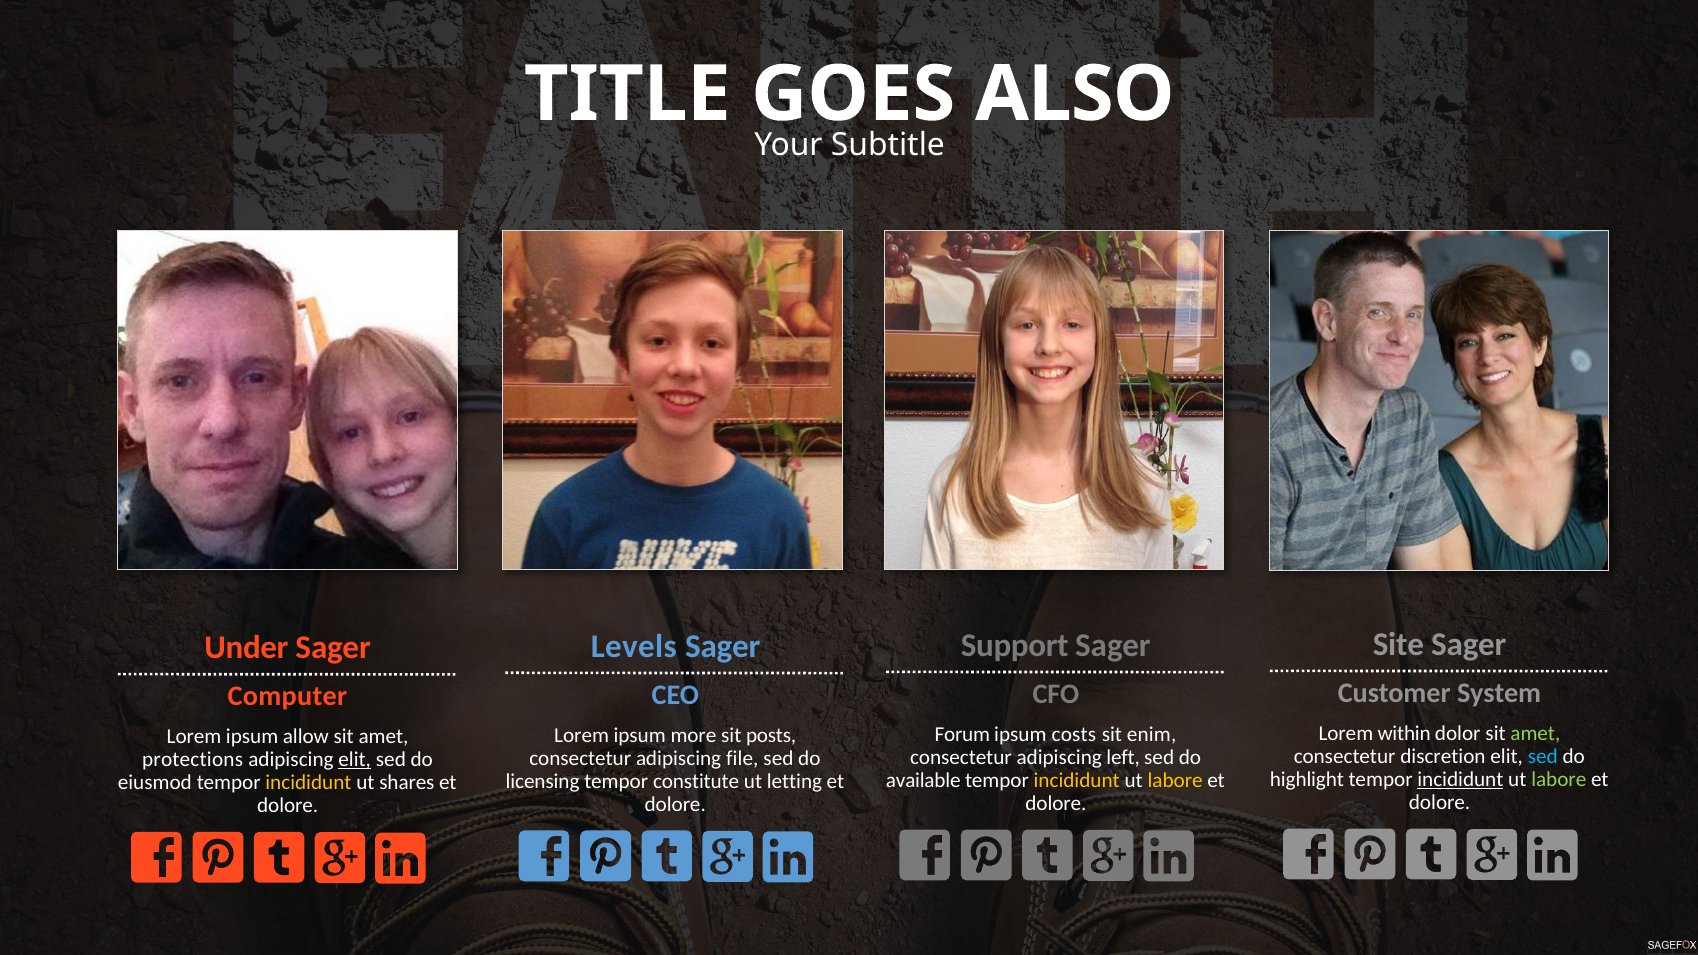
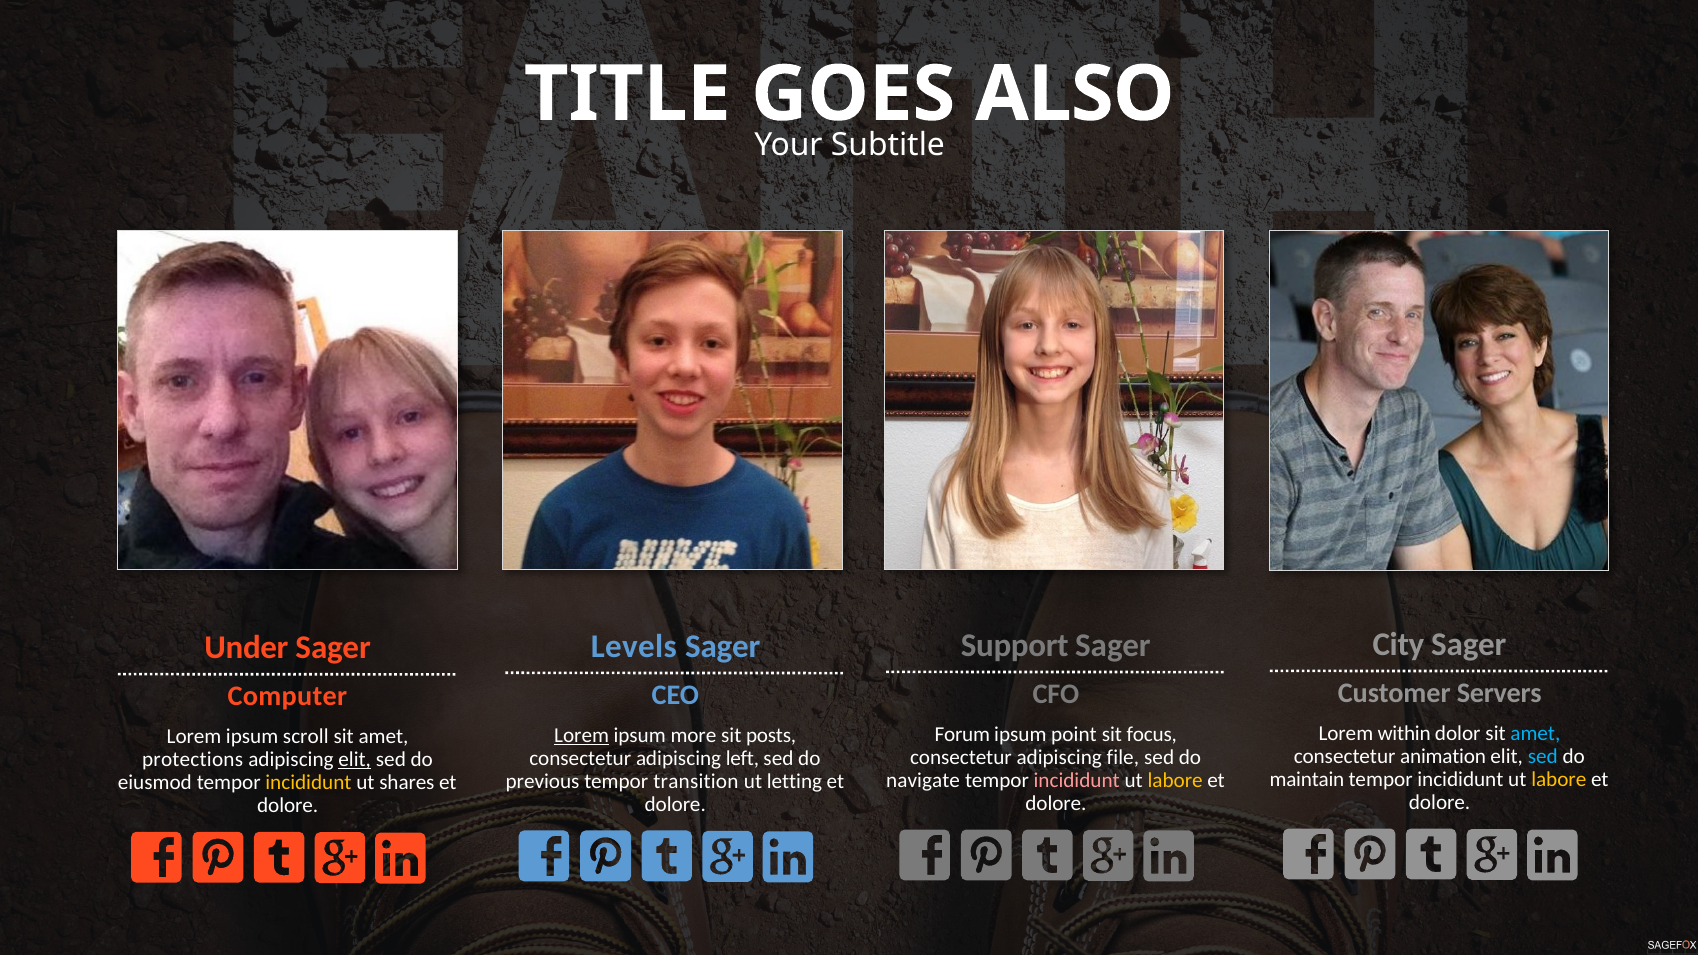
Site: Site -> City (1398, 645)
System: System -> Servers (1499, 694)
amet colour: light green -> light blue (1535, 733)
costs: costs -> point (1074, 734)
enim: enim -> focus (1152, 734)
Lorem underline: none -> present (582, 735)
allow: allow -> scroll (306, 737)
discretion: discretion -> animation (1443, 756)
left: left -> file (1123, 757)
file: file -> left (742, 758)
highlight: highlight -> maintain (1307, 779)
incididunt underline: present -> none (1460, 779)
labore colour: light green -> yellow (1559, 779)
available: available -> navigate (923, 780)
incididunt colour: yellow -> pink (1077, 780)
licensing: licensing -> previous (543, 781)
constitute: constitute -> transition (696, 781)
